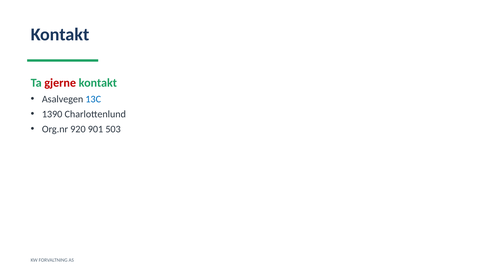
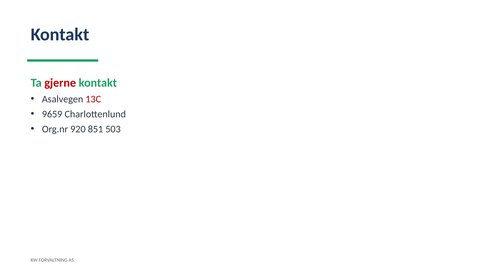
13C colour: blue -> red (93, 99)
1390: 1390 -> 9659 (52, 114)
901: 901 -> 851 (95, 129)
